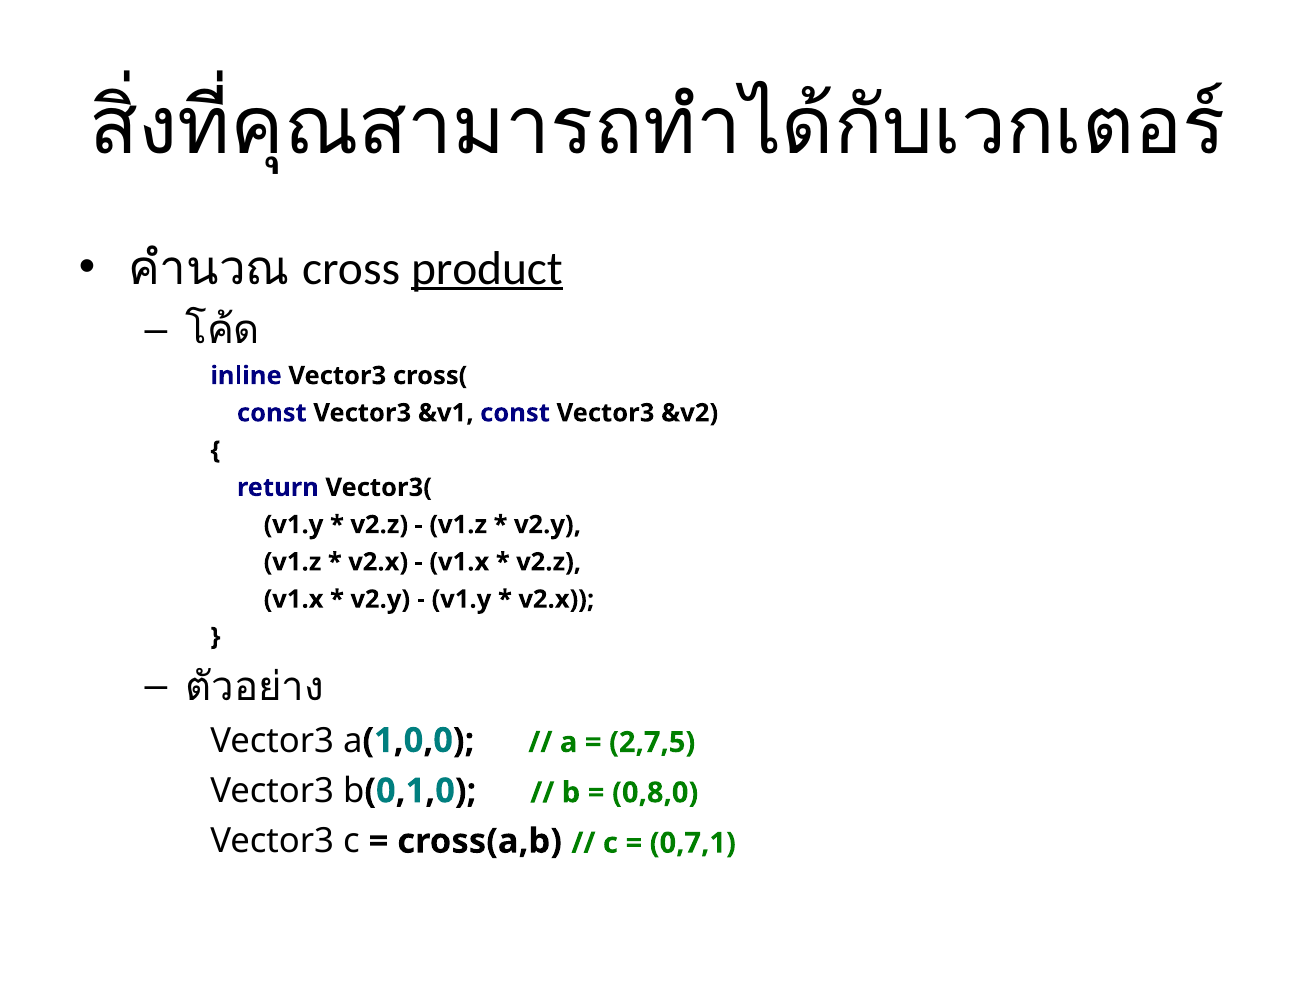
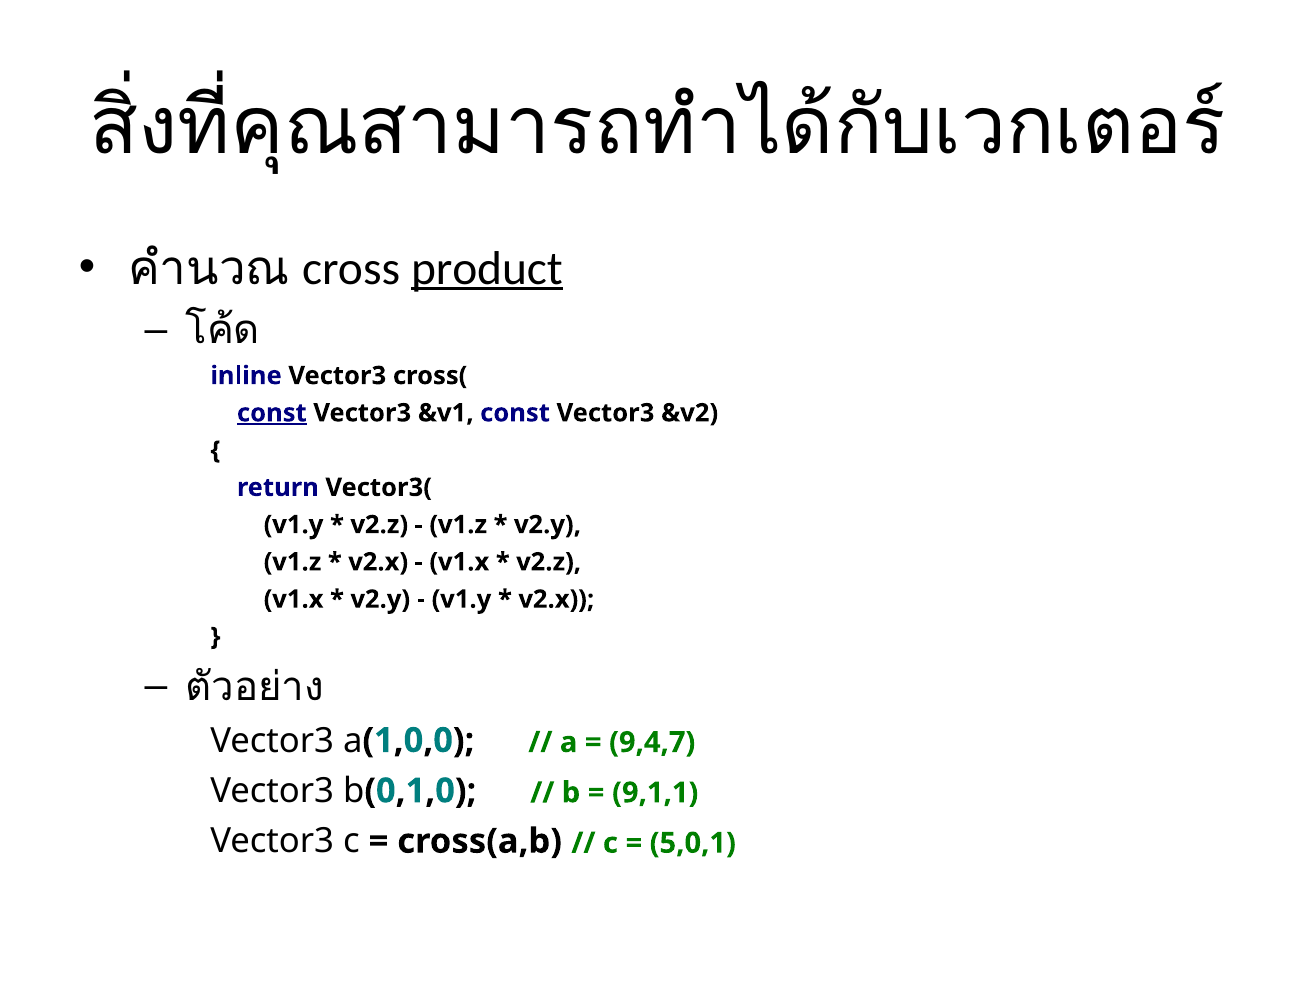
const underline: none -> present (272, 413)
2,7,5: 2,7,5 -> 9,4,7 (652, 743)
0,8,0: 0,8,0 -> 9,1,1 (655, 793)
0,7,1: 0,7,1 -> 5,0,1 (693, 843)
